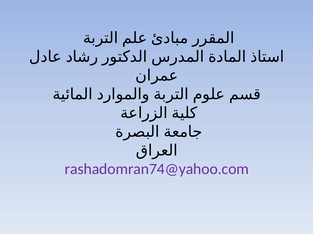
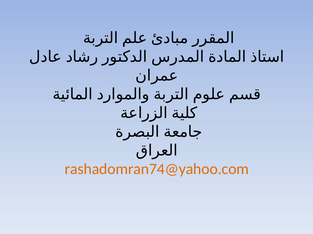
rashadomran74@yahoo.com colour: purple -> orange (157, 170)
